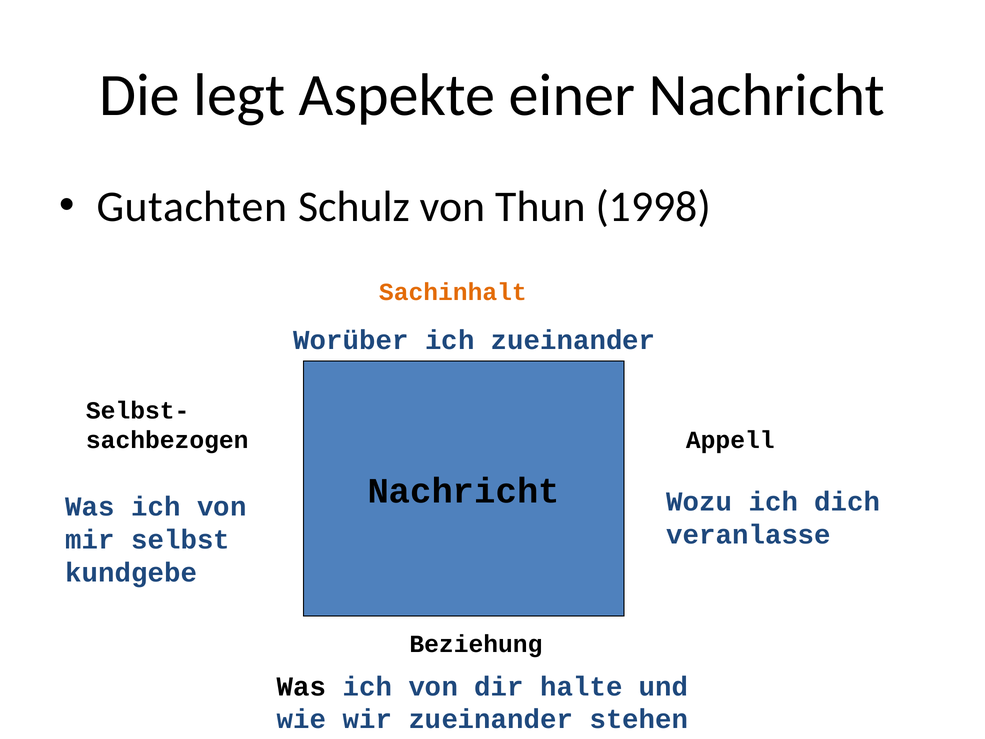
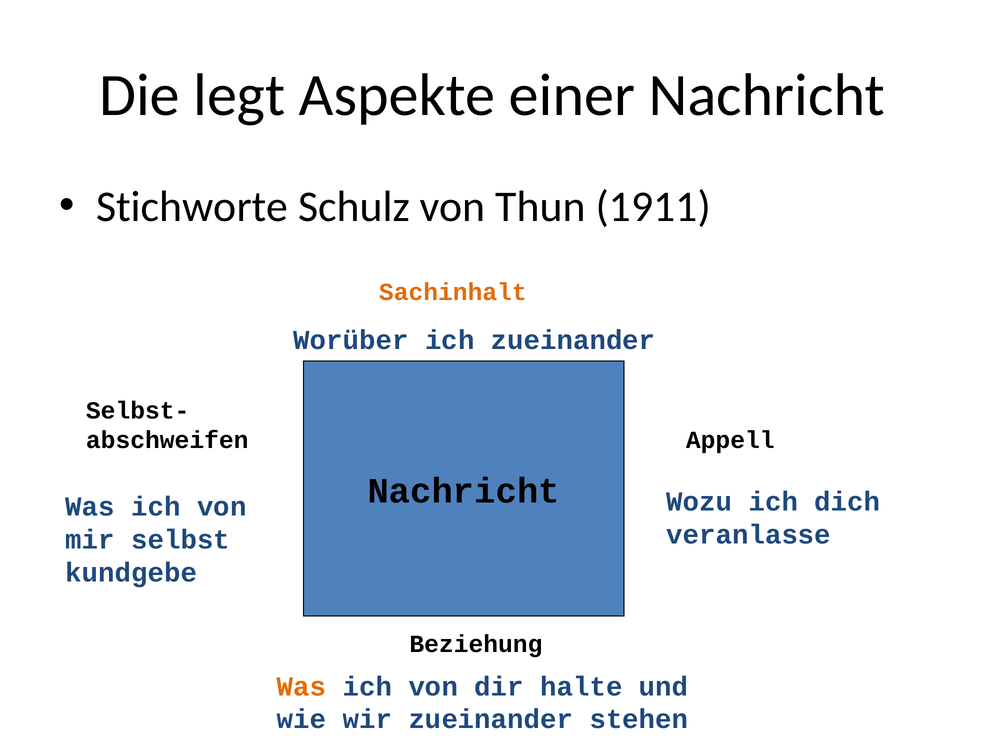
Gutachten: Gutachten -> Stichworte (192, 207)
1998: 1998 -> 1911 (653, 207)
sachbezogen: sachbezogen -> abschweifen (167, 440)
Was colour: black -> orange (302, 686)
